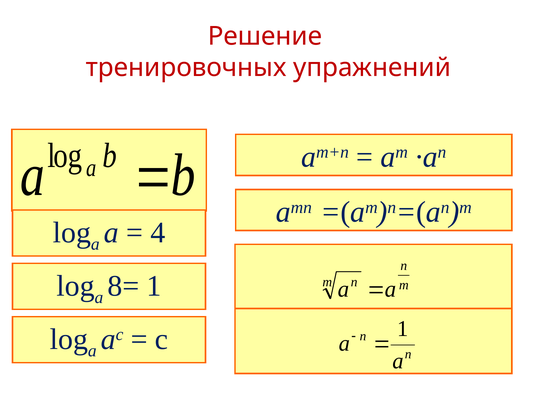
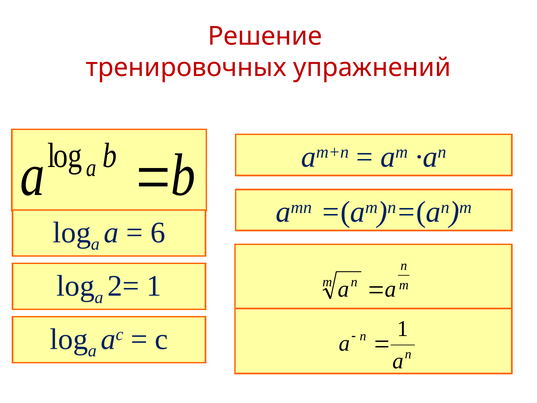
4: 4 -> 6 (158, 233)
8=: 8= -> 2= (123, 286)
